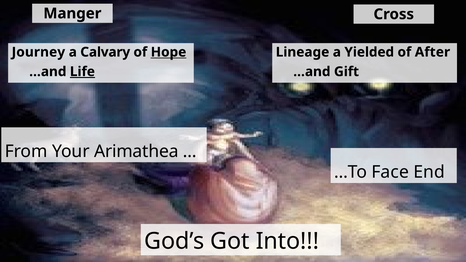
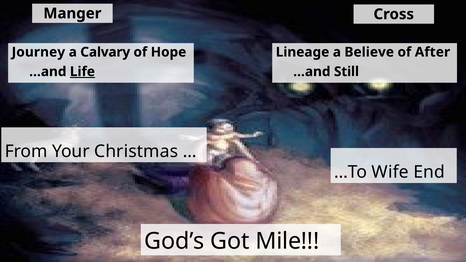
Hope underline: present -> none (168, 52)
Yielded: Yielded -> Believe (369, 52)
Gift: Gift -> Still (347, 72)
Arimathea: Arimathea -> Christmas (136, 151)
Face: Face -> Wife (390, 172)
Into: Into -> Mile (287, 241)
